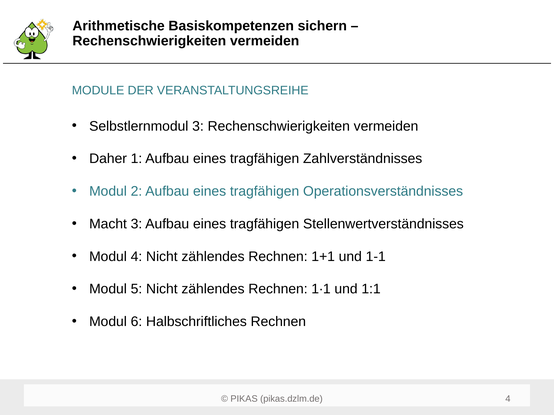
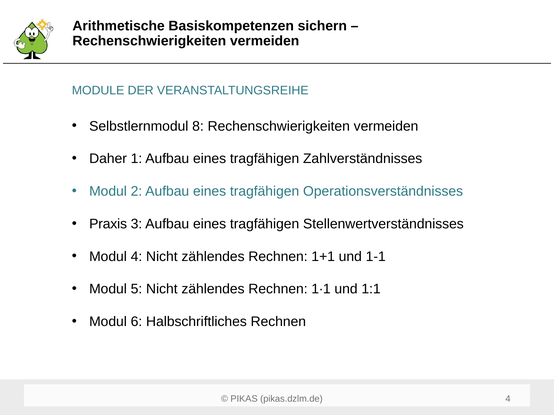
Selbstlernmodul 3: 3 -> 8 (198, 126)
Macht: Macht -> Praxis (108, 224)
